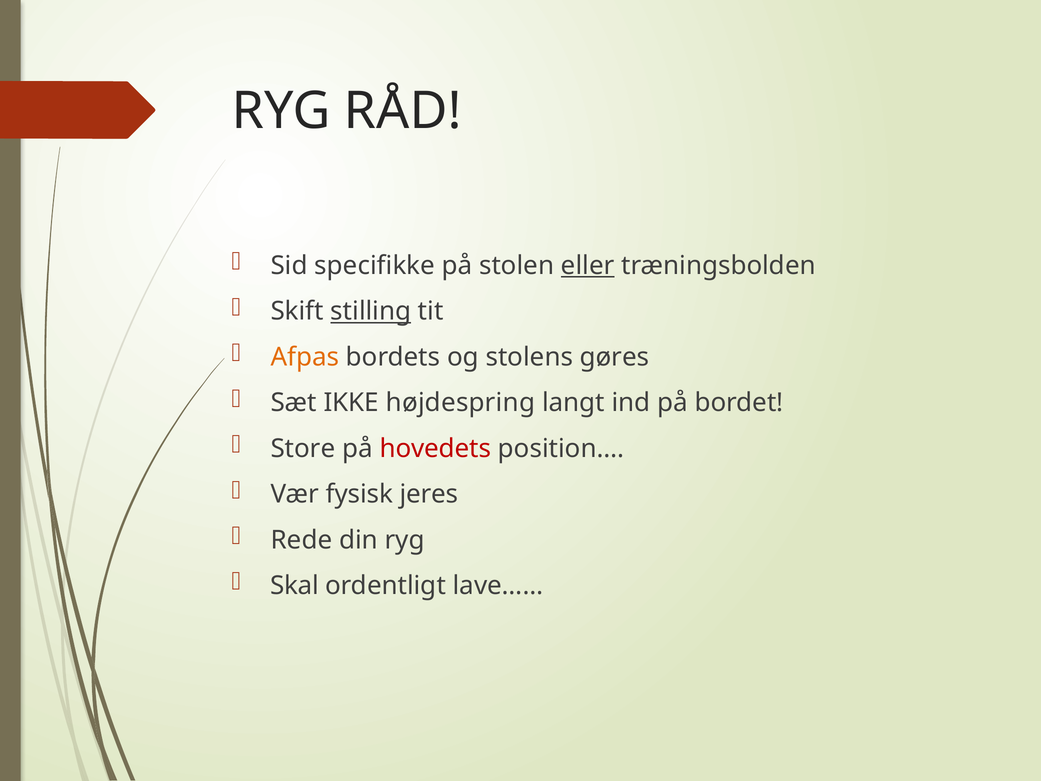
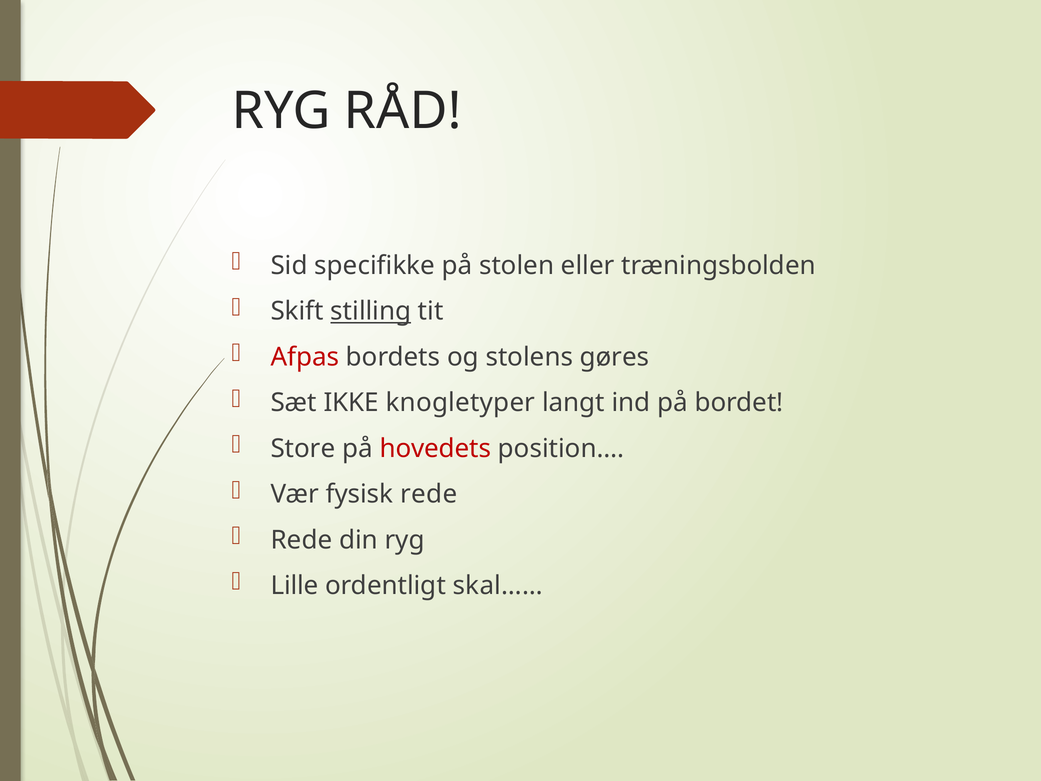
eller underline: present -> none (588, 266)
Afpas colour: orange -> red (305, 357)
højdespring: højdespring -> knogletyper (460, 403)
fysisk jeres: jeres -> rede (429, 494)
Skal: Skal -> Lille (294, 585)
lave……: lave…… -> skal…… (498, 585)
